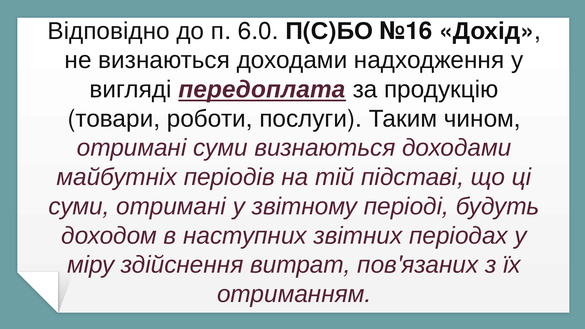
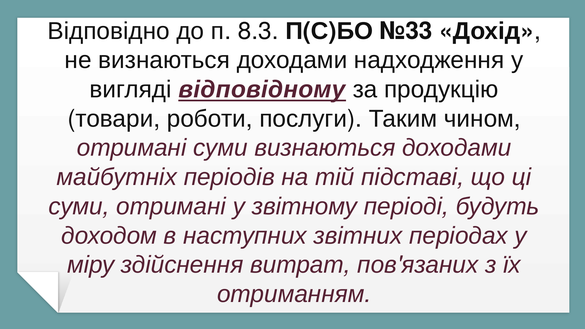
№16: №16 -> №33 (406, 31)
6.0: 6.0 -> 8.3 (258, 31)
передоплата: передоплата -> відповідному (262, 89)
